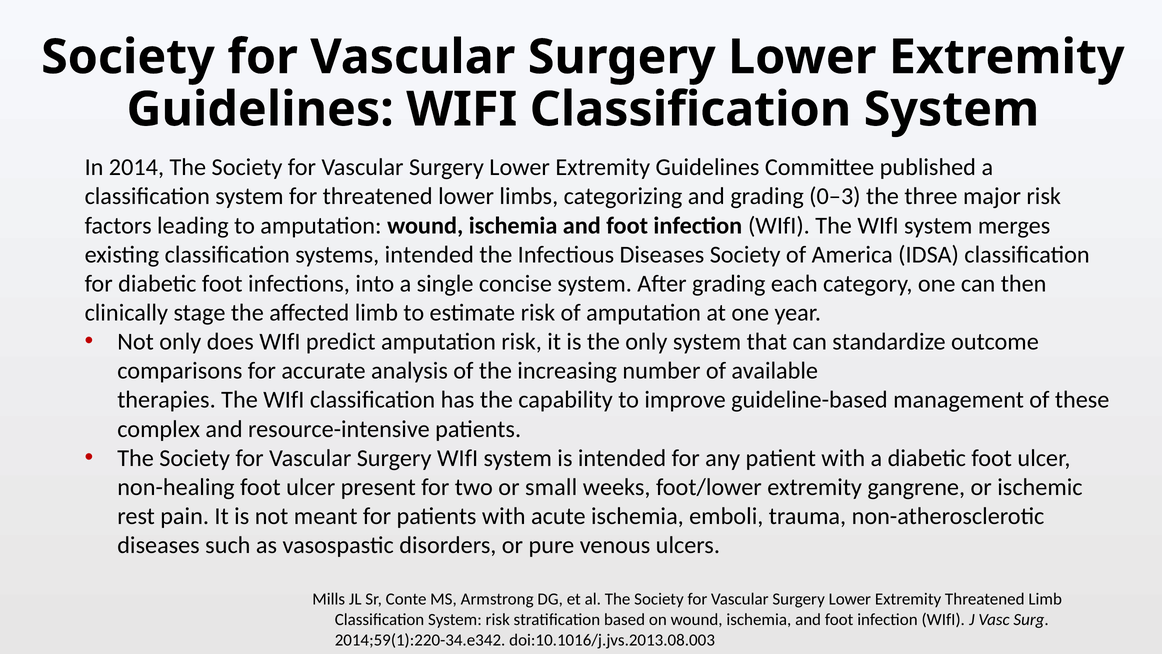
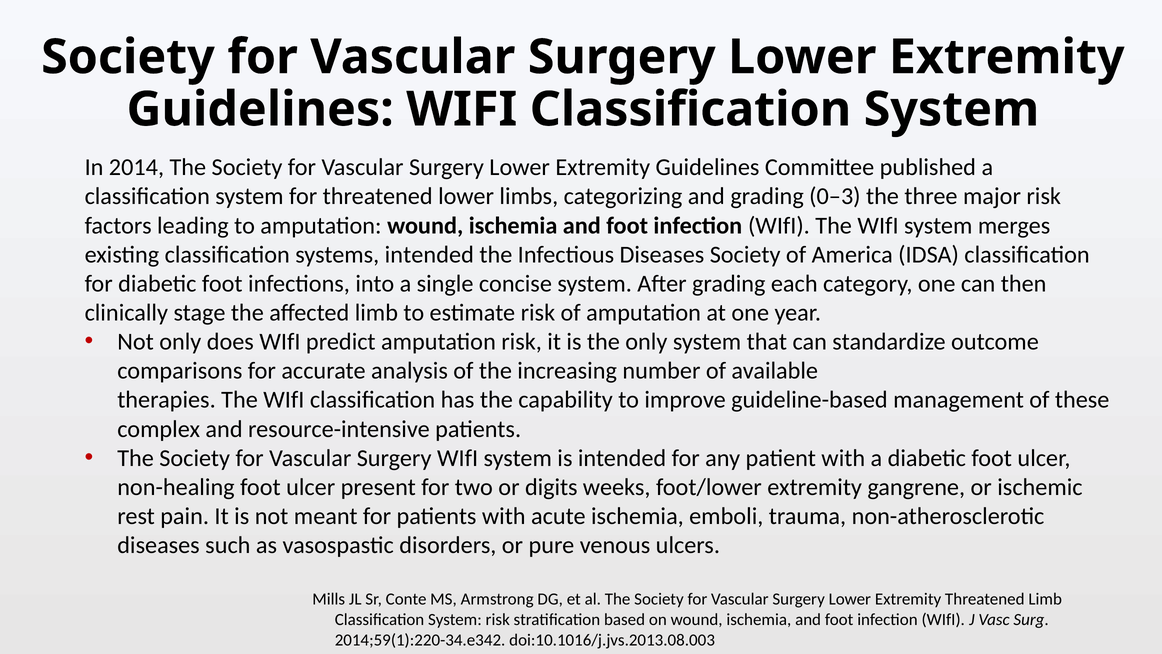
small: small -> digits (551, 487)
